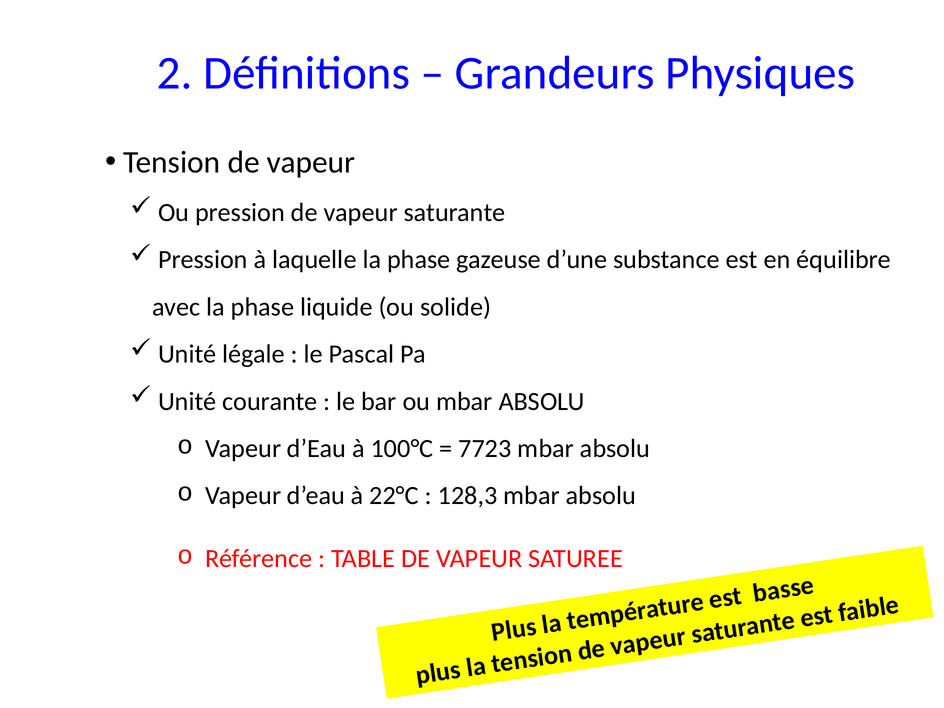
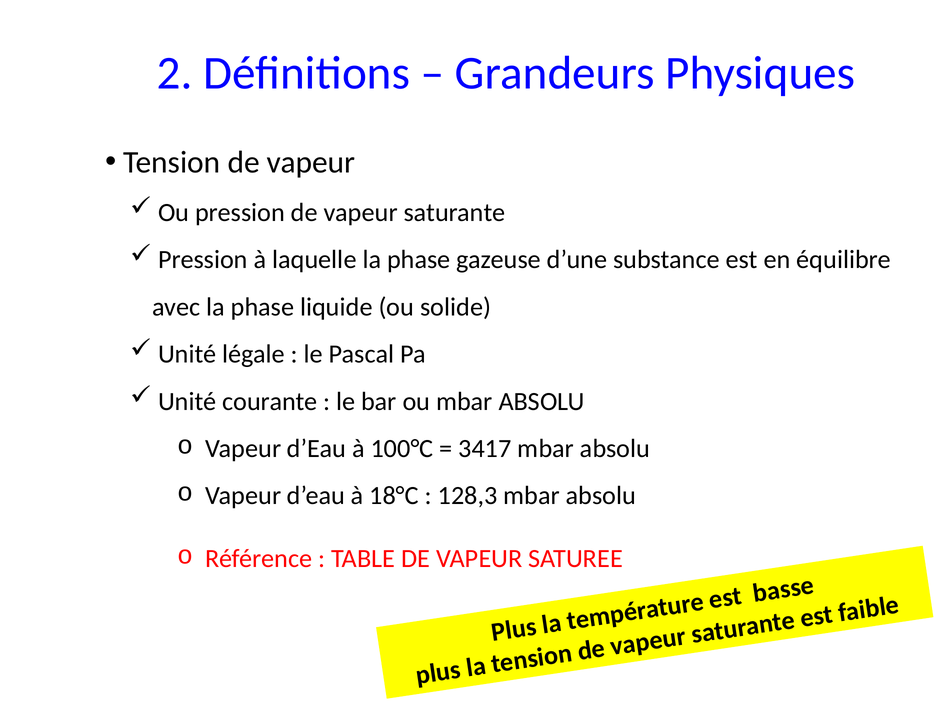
7723: 7723 -> 3417 (485, 449)
22°C: 22°C -> 18°C (394, 496)
